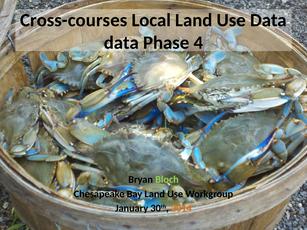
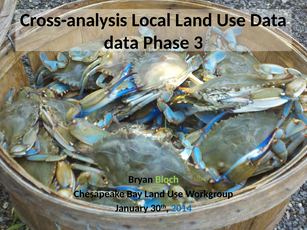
Cross-courses: Cross-courses -> Cross-analysis (74, 20)
4: 4 -> 3 (198, 43)
2014 colour: orange -> blue (181, 208)
